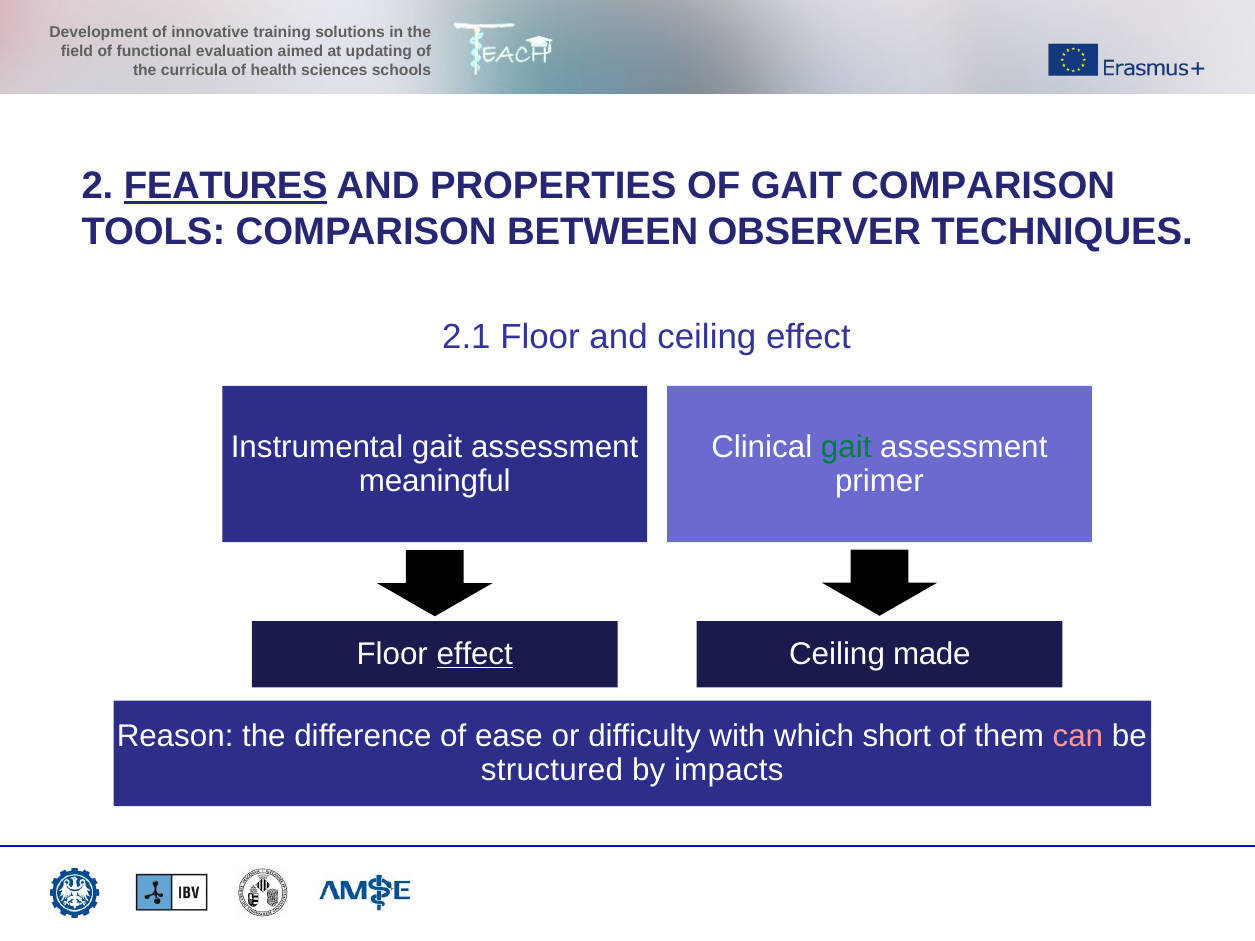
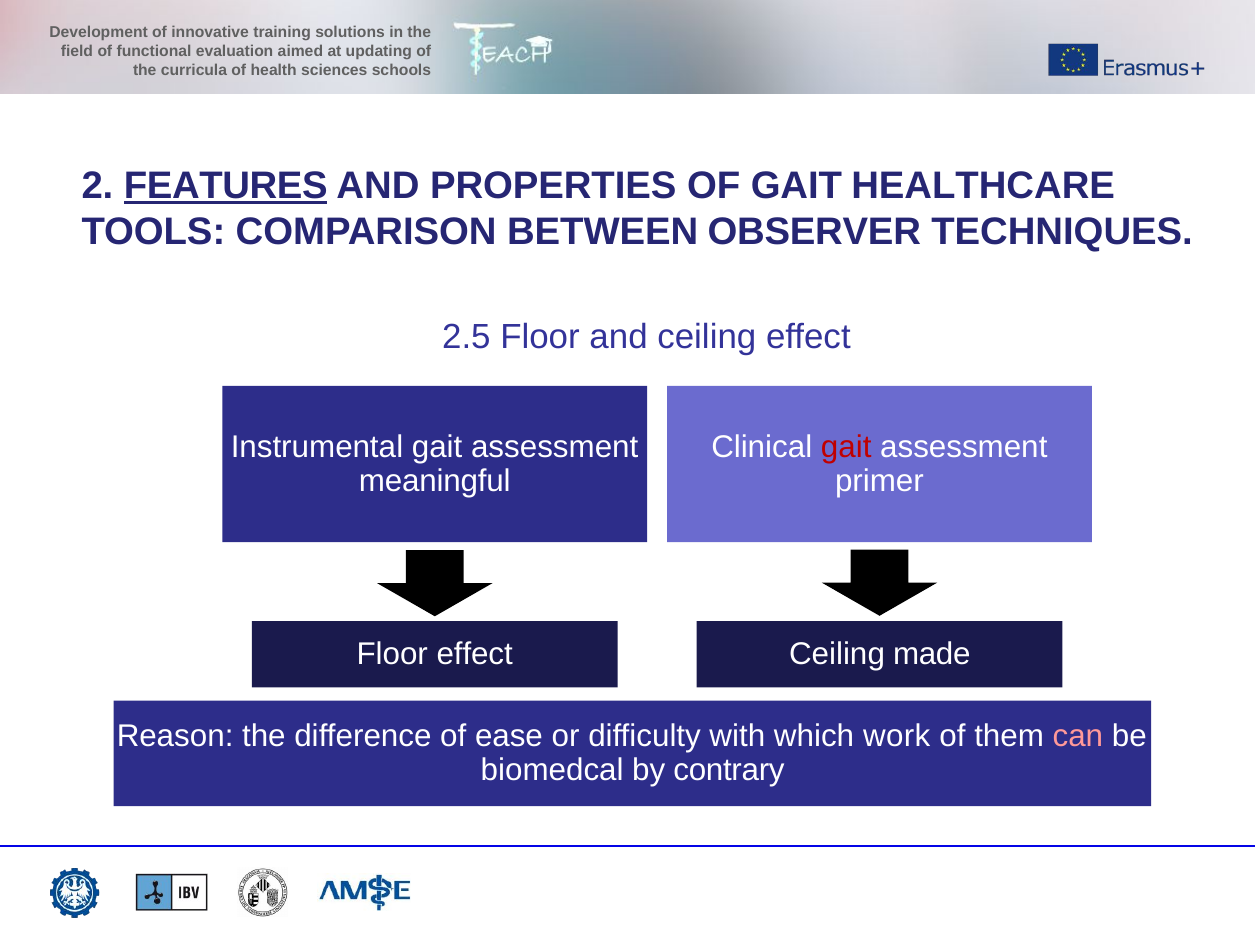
GAIT COMPARISON: COMPARISON -> HEALTHCARE (983, 186)
2.1: 2.1 -> 2.5 (466, 337)
gait colour: green -> red (846, 447)
effect underline: present -> none (475, 654)
short: short -> work (897, 737)
structured: structured -> biomedcal (552, 770)
impacts: impacts -> contrary (729, 770)
